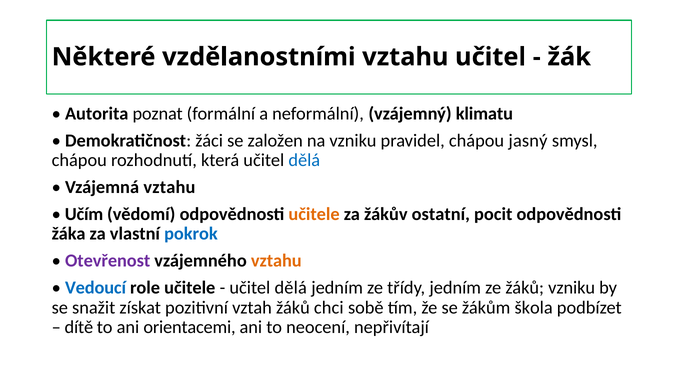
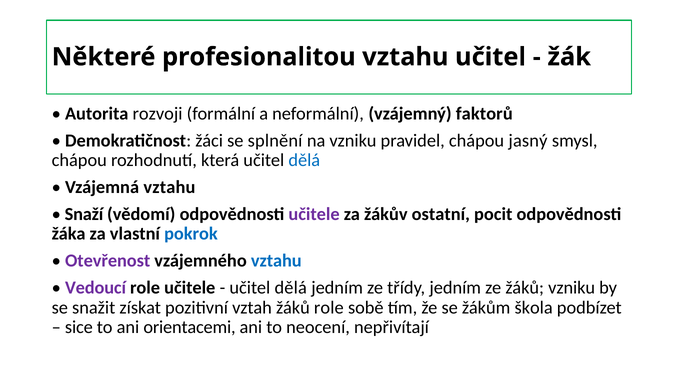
vzdělanostními: vzdělanostními -> profesionalitou (259, 57)
poznat: poznat -> rozvoji (158, 114)
klimatu: klimatu -> faktorů (484, 114)
založen: založen -> splnění (275, 141)
Učím: Učím -> Snaží (84, 214)
učitele colour: orange -> purple (314, 214)
vztahu colour: orange -> blue (276, 261)
Vedoucí colour: blue -> purple (96, 288)
žáků chci: chci -> role (329, 308)
dítě: dítě -> sice (79, 328)
